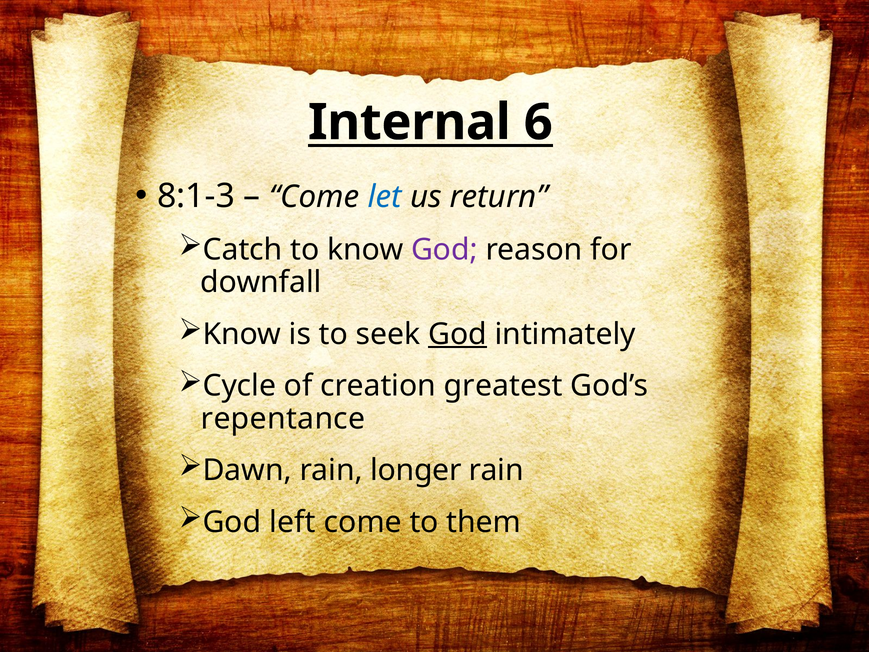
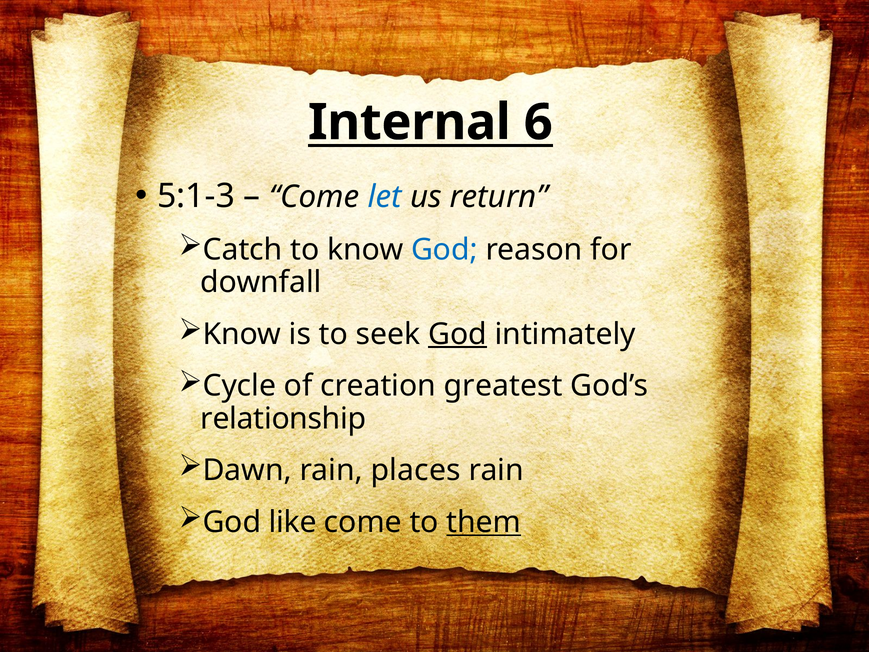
8:1-3: 8:1-3 -> 5:1-3 (196, 196)
God colour: purple -> blue (444, 250)
repentance: repentance -> relationship (283, 418)
longer: longer -> places (416, 470)
left: left -> like (293, 522)
them underline: none -> present (484, 522)
